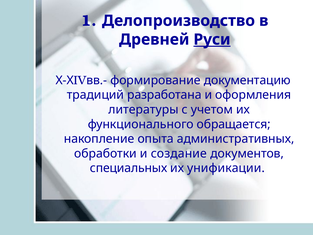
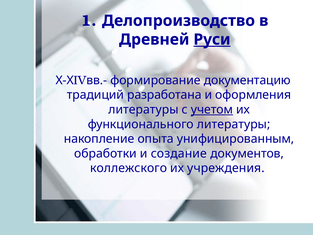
учетом underline: none -> present (212, 109)
функционального обращается: обращается -> литературы (234, 124)
административных: административных -> унифицированным (236, 139)
специальных: специальных -> коллежского (129, 168)
унификации: унификации -> учреждения (226, 168)
